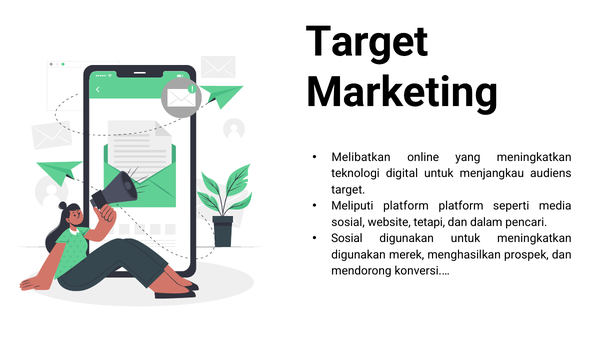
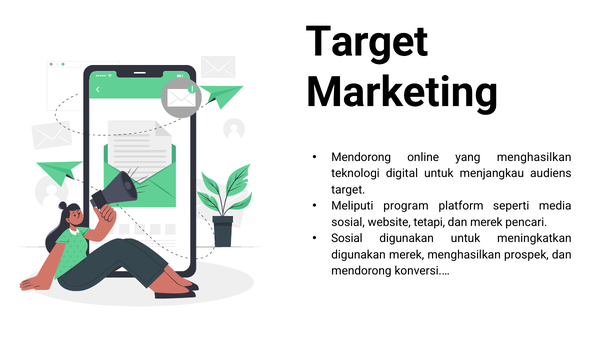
Melibatkan: Melibatkan -> Mendorong (361, 157)
yang meningkatkan: meningkatkan -> menghasilkan (534, 157)
Meliputi platform: platform -> program (406, 206)
dan dalam: dalam -> merek (486, 222)
